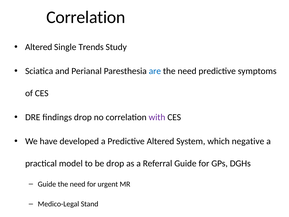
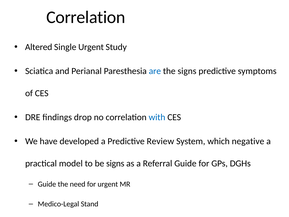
Single Trends: Trends -> Urgent (91, 47)
need: need -> signs (187, 71)
with colour: purple -> blue (157, 117)
Predictive Altered: Altered -> Review (160, 141)
be drop: drop -> signs (115, 163)
